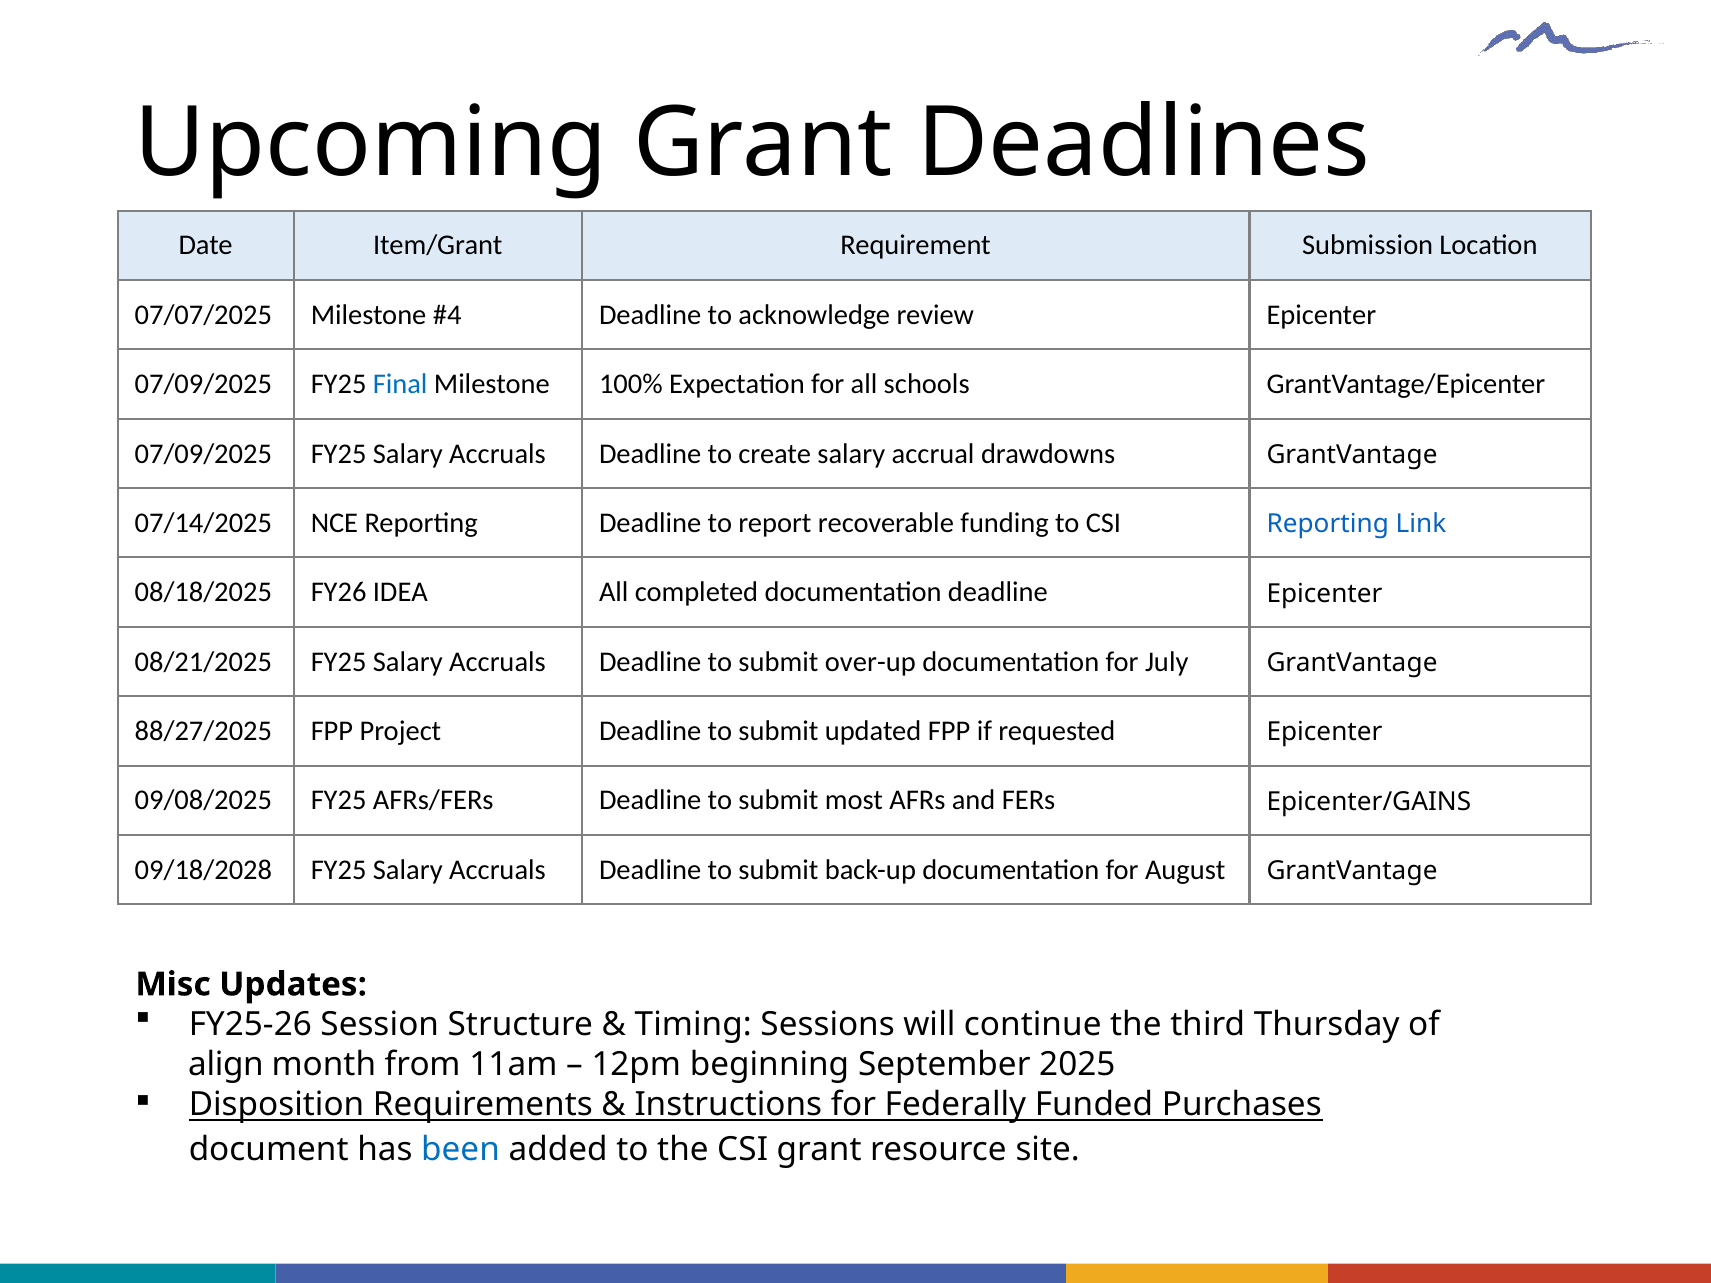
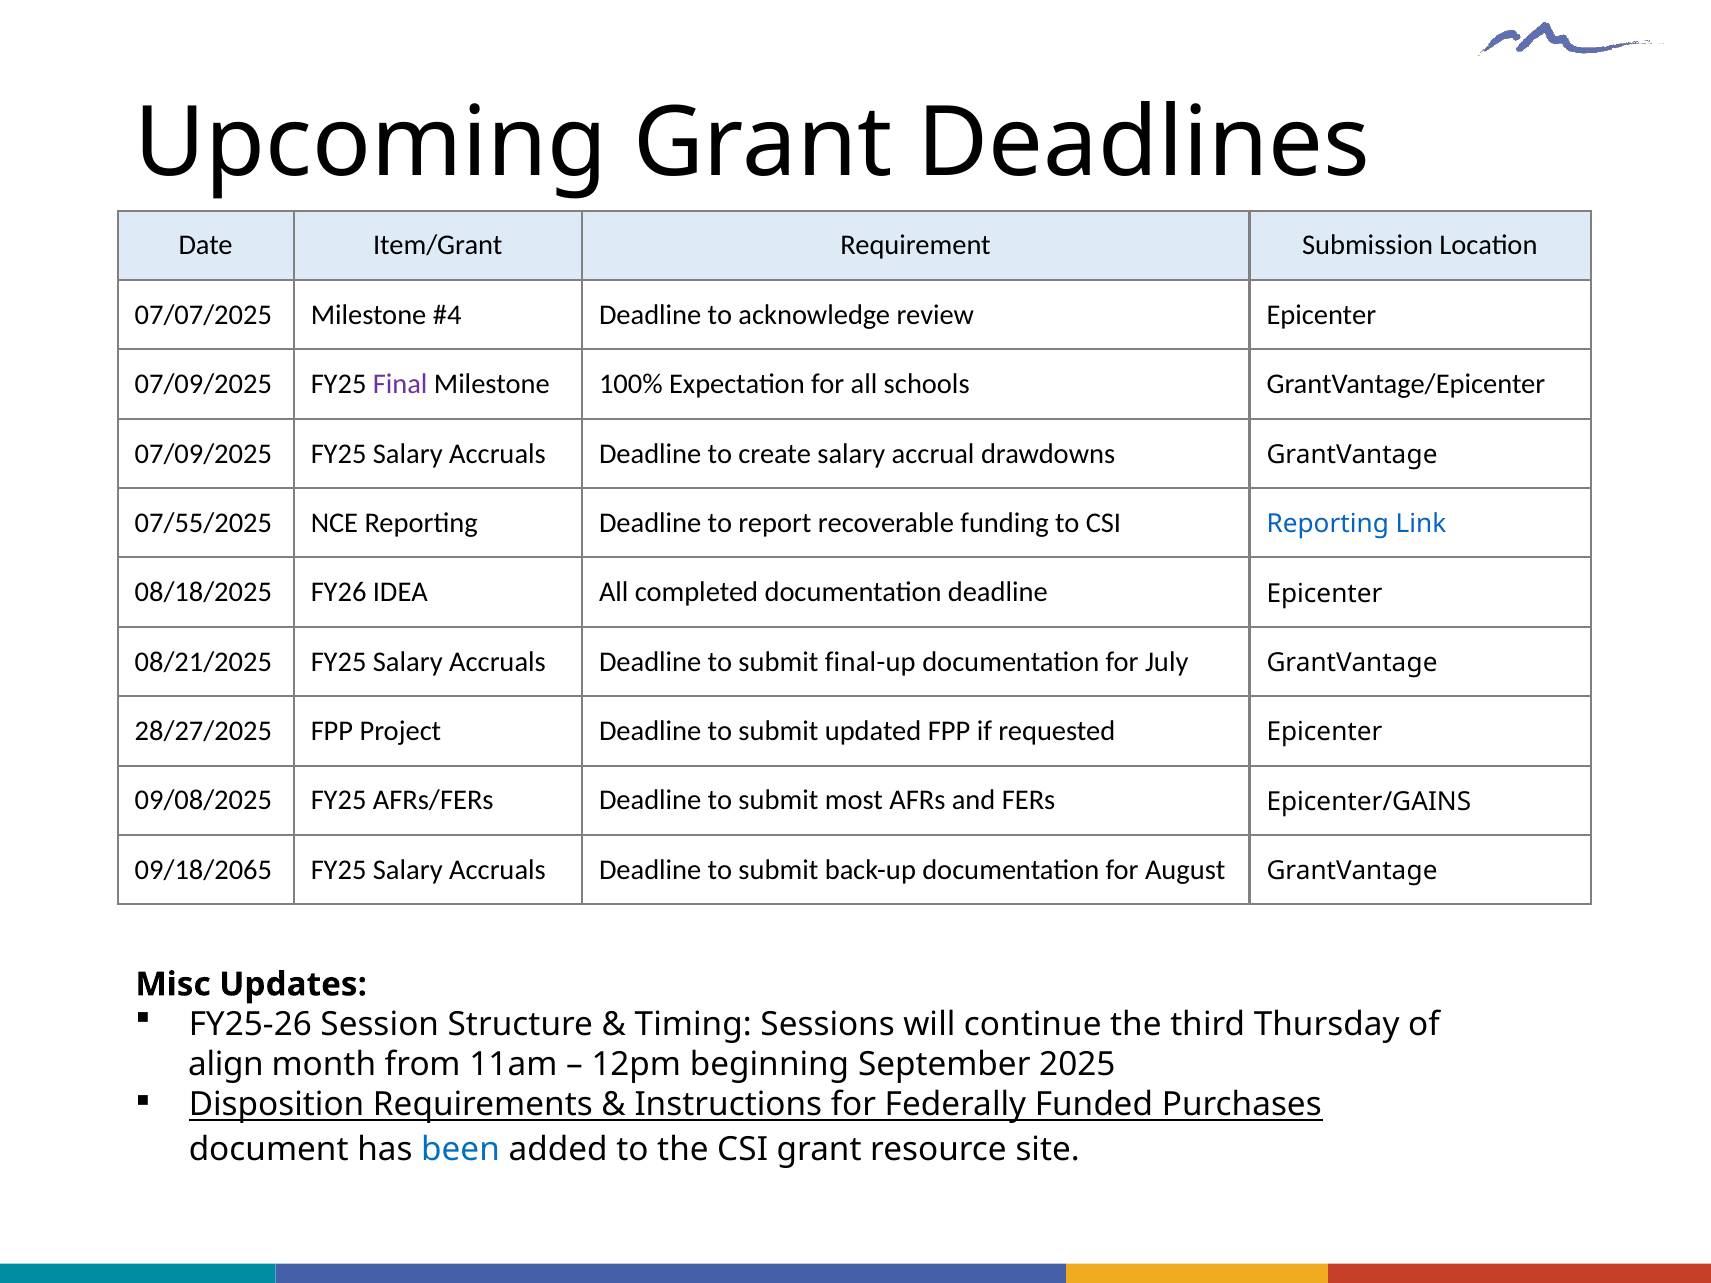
Final colour: blue -> purple (400, 384)
07/14/2025: 07/14/2025 -> 07/55/2025 (203, 523)
over-up: over-up -> final-up (870, 662)
88/27/2025: 88/27/2025 -> 28/27/2025 (203, 731)
09/18/2028: 09/18/2028 -> 09/18/2065 (203, 870)
